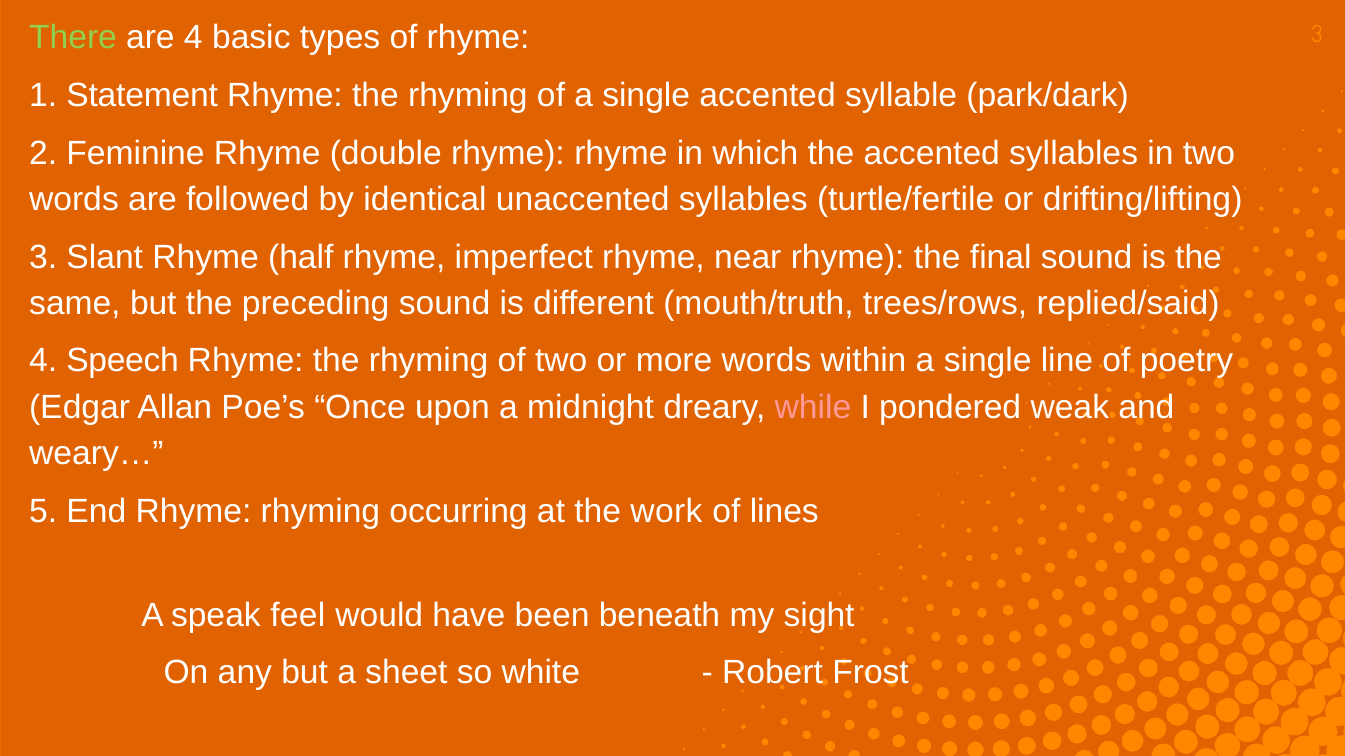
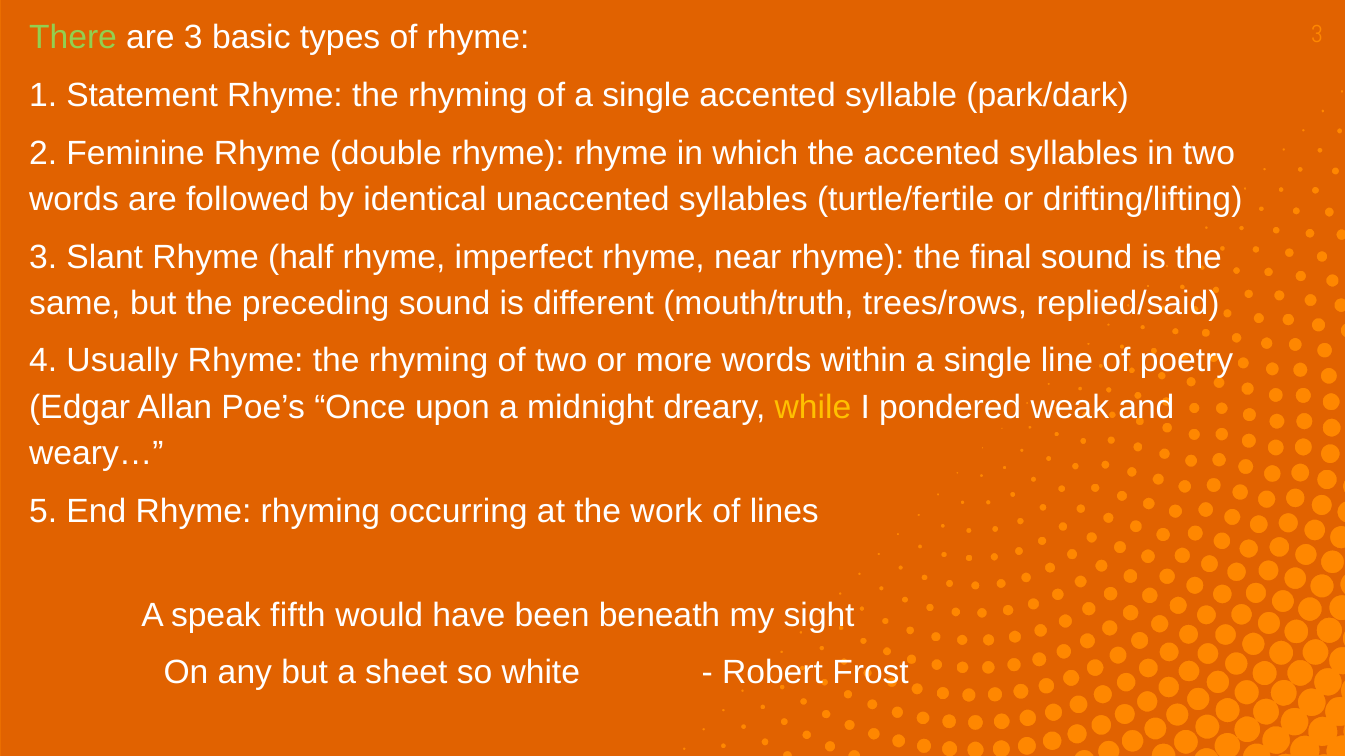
are 4: 4 -> 3 (193, 38)
Speech: Speech -> Usually (122, 361)
while colour: pink -> yellow (813, 408)
feel: feel -> fifth (298, 616)
